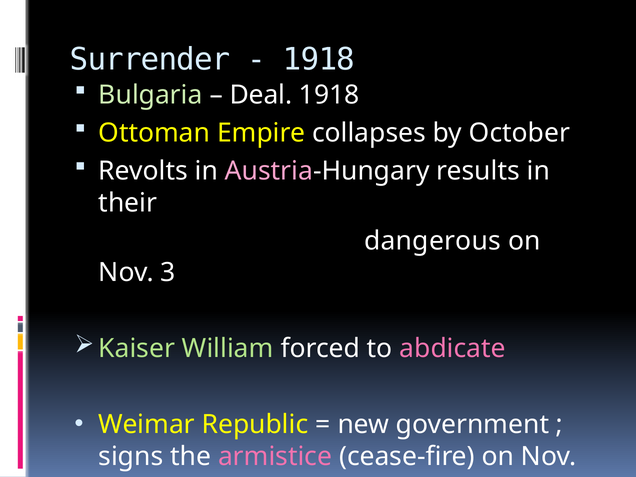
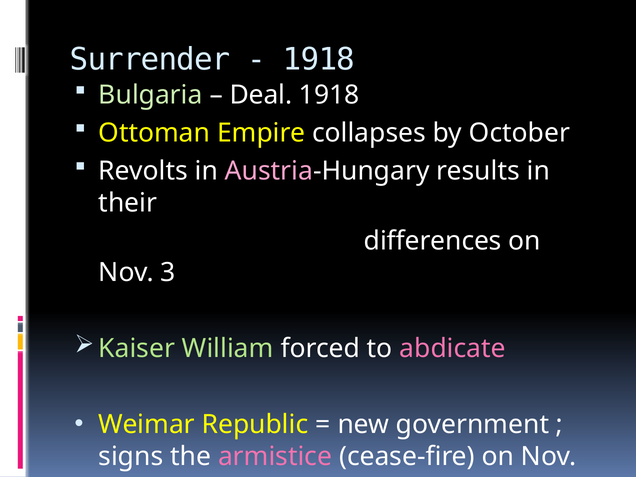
dangerous: dangerous -> differences (433, 241)
